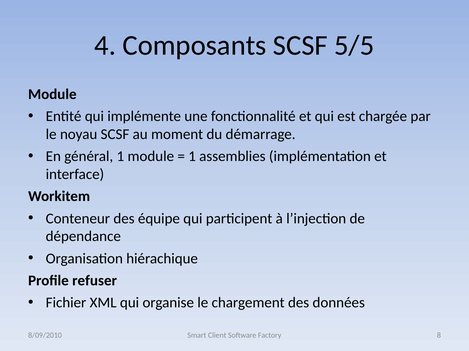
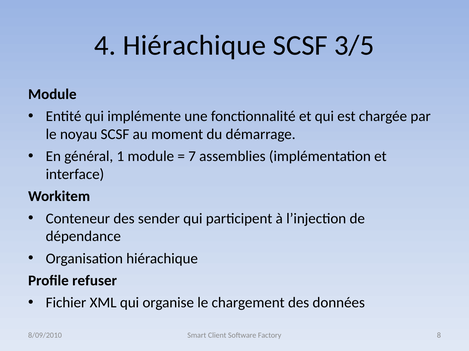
4 Composants: Composants -> Hiérachique (194, 45)
5/5: 5/5 -> 3/5 (354, 45)
1: 1 -> 7 (192, 157)
équipe: équipe -> sender (159, 219)
